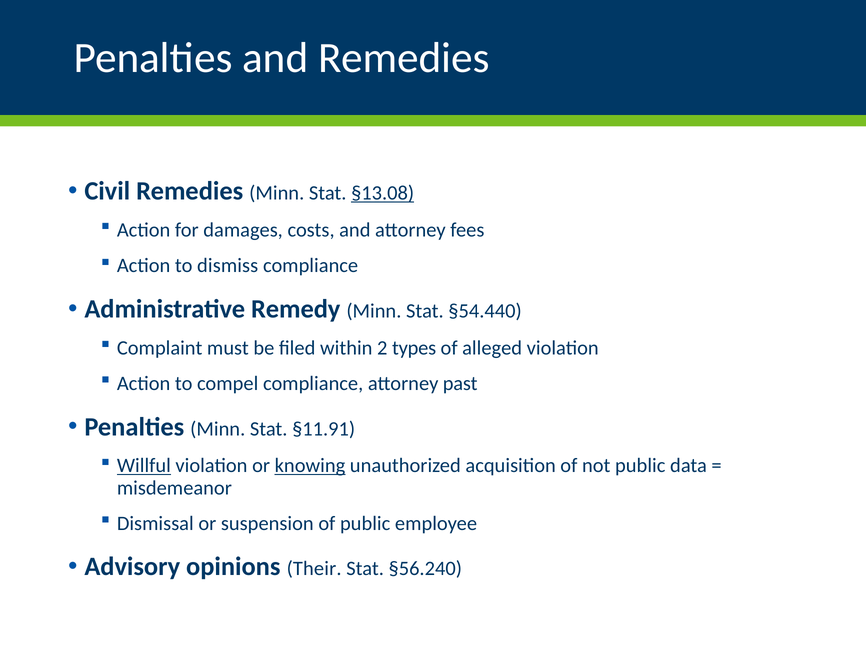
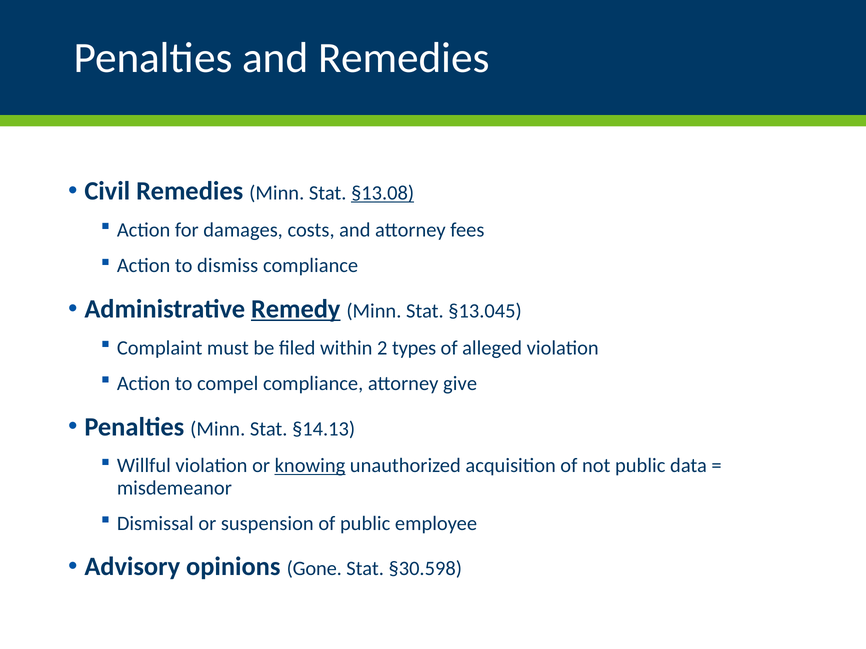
Remedy underline: none -> present (296, 309)
§54.440: §54.440 -> §13.045 (485, 311)
past: past -> give (460, 384)
§11.91: §11.91 -> §14.13 (324, 429)
Willful underline: present -> none (144, 466)
Their: Their -> Gone (314, 569)
§56.240: §56.240 -> §30.598 (425, 569)
